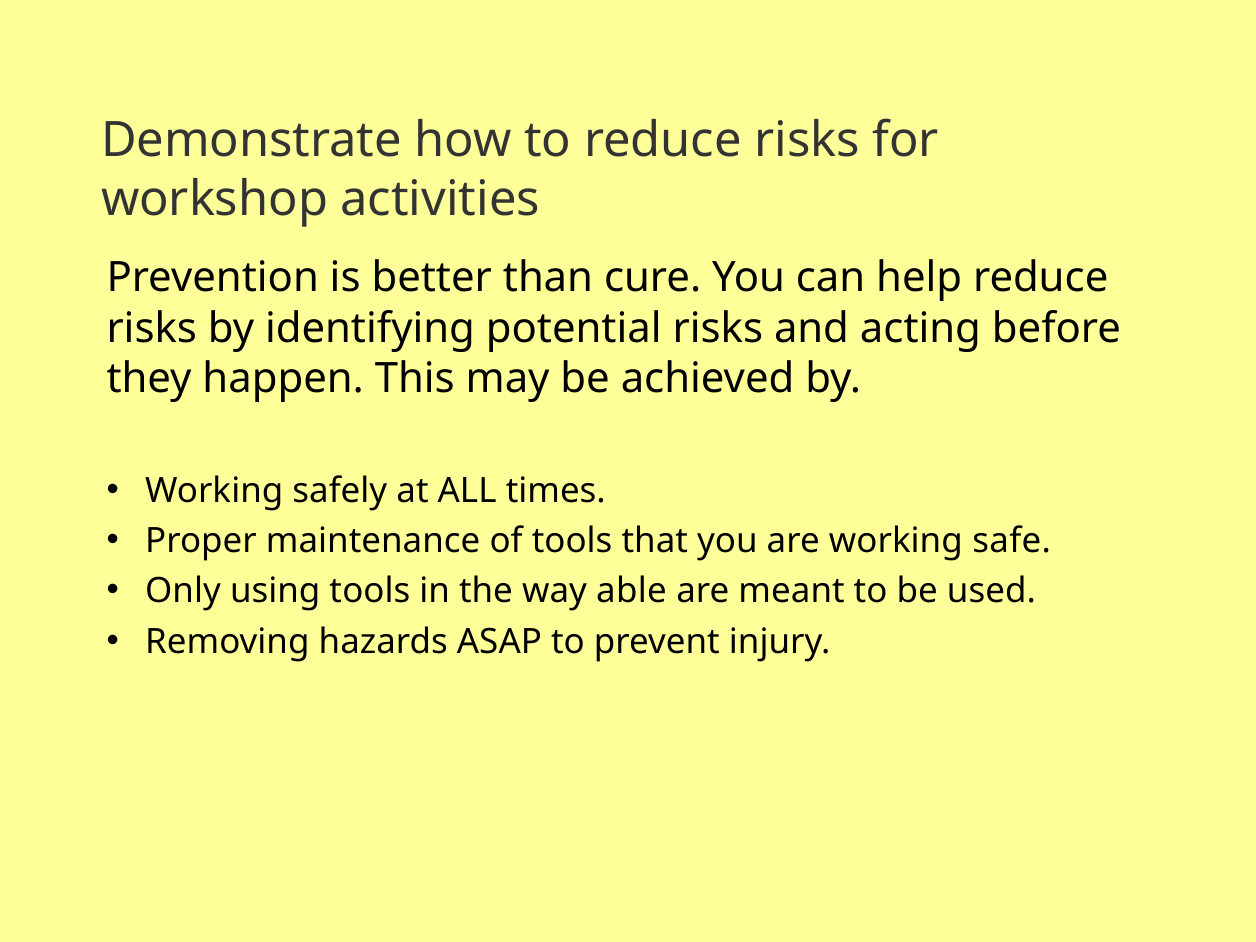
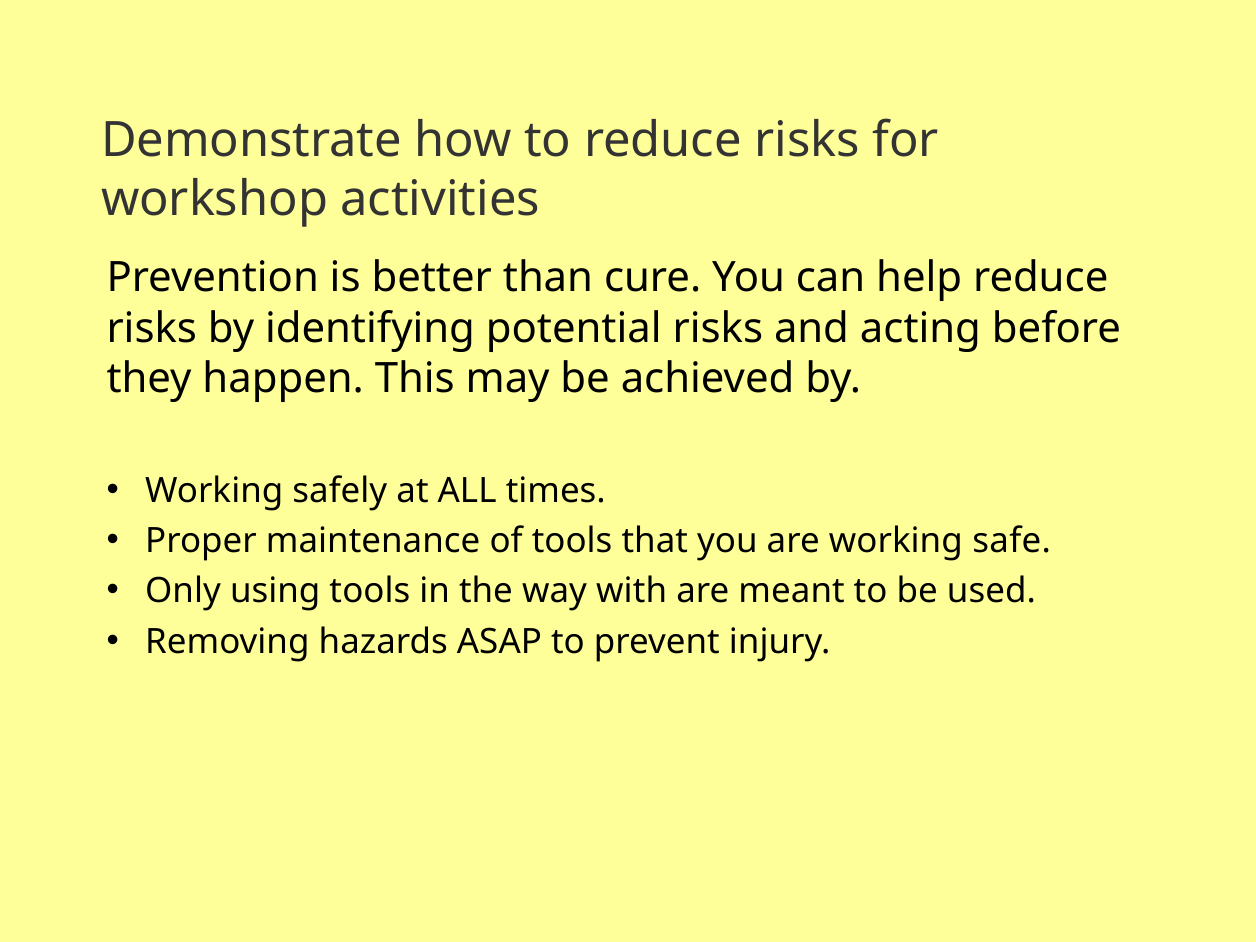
able: able -> with (632, 591)
